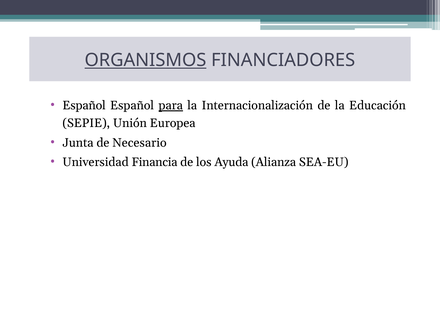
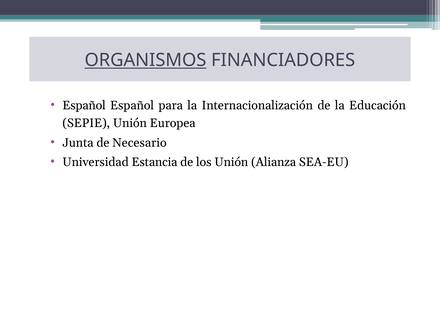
para underline: present -> none (171, 106)
Financia: Financia -> Estancia (154, 162)
los Ayuda: Ayuda -> Unión (231, 162)
